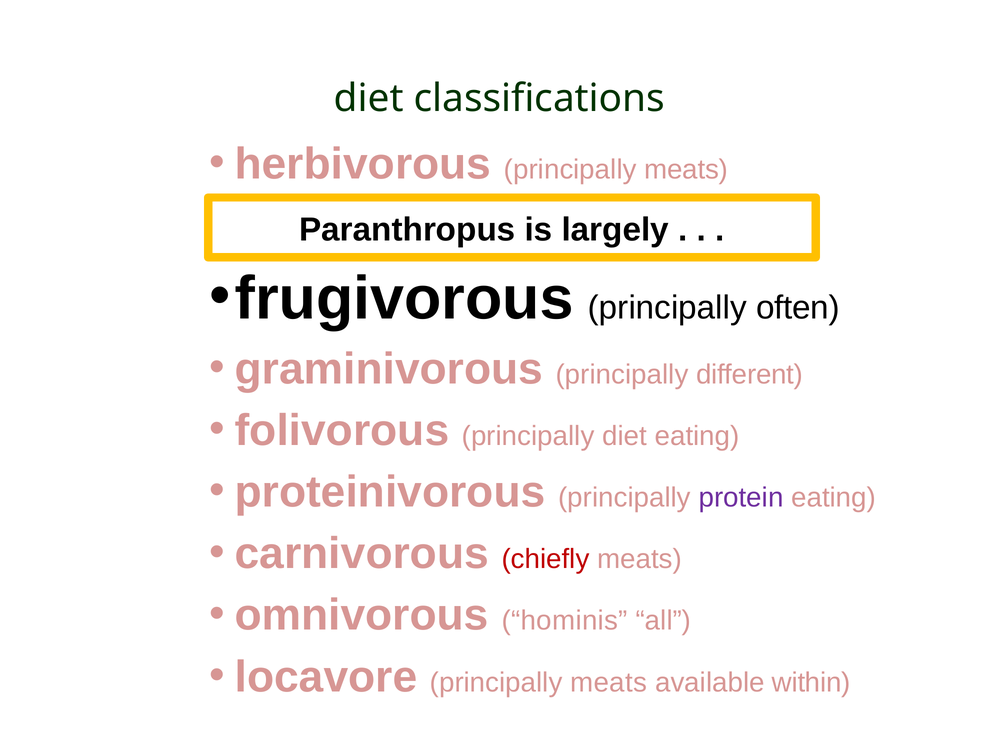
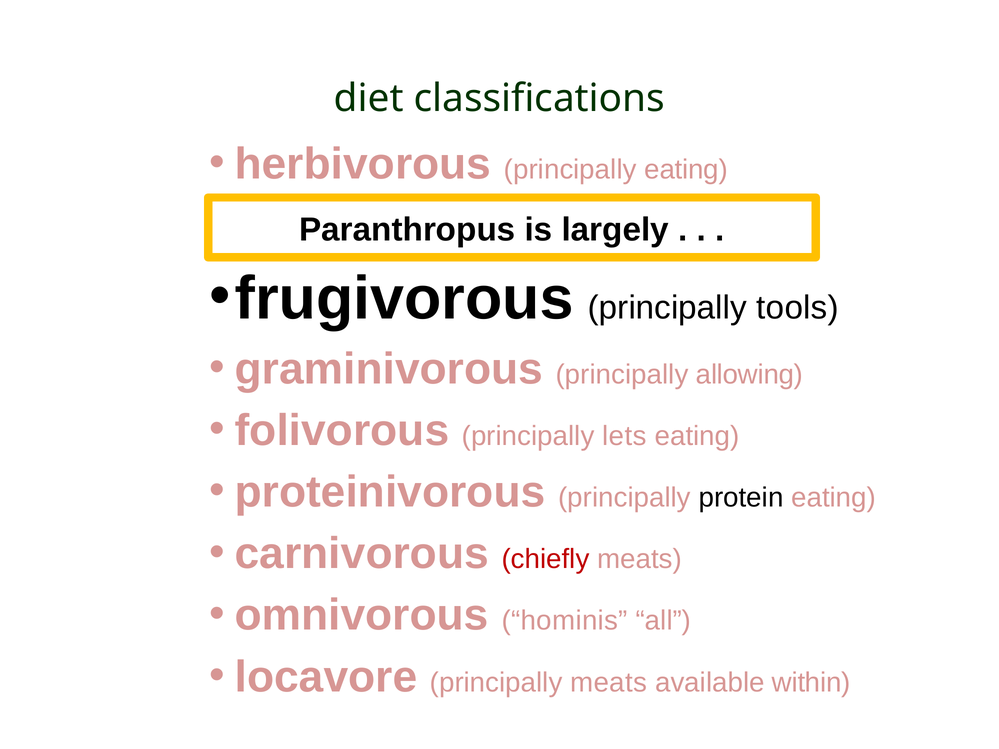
herbivorous principally meats: meats -> eating (686, 170)
often: often -> tools (798, 308)
different: different -> allowing (750, 374)
principally diet: diet -> lets (624, 436)
protein colour: purple -> black (741, 498)
